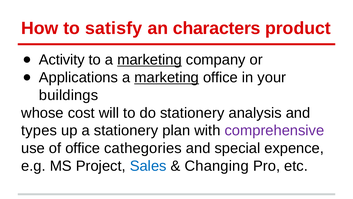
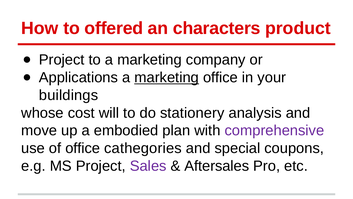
satisfy: satisfy -> offered (114, 28)
Activity: Activity -> Project (62, 60)
marketing underline: present -> none (150, 60)
types: types -> move (39, 130)
a stationery: stationery -> embodied (126, 130)
expence: expence -> coupons (294, 148)
Sales colour: blue -> purple (148, 166)
Changing: Changing -> Aftersales (217, 166)
